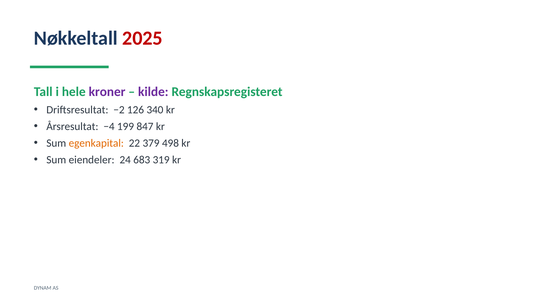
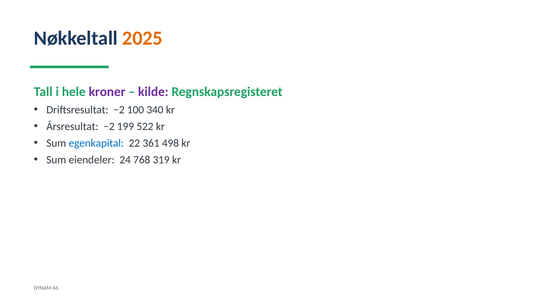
2025 colour: red -> orange (143, 38)
126: 126 -> 100 (136, 110)
Årsresultat −4: −4 -> −2 (109, 126)
847: 847 -> 522 (145, 126)
egenkapital colour: orange -> blue (96, 143)
379: 379 -> 361 (151, 143)
683: 683 -> 768 (142, 160)
